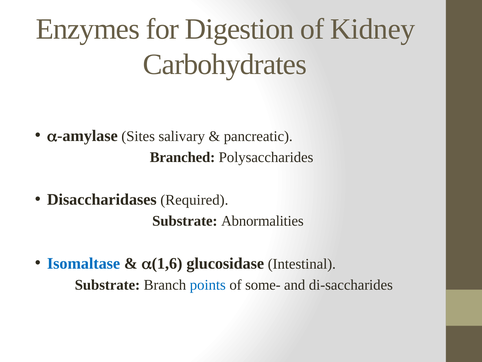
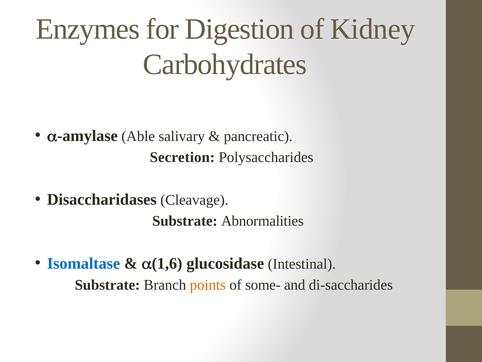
Sites: Sites -> Able (138, 136)
Branched: Branched -> Secretion (182, 157)
Required: Required -> Cleavage (194, 200)
points colour: blue -> orange (208, 284)
